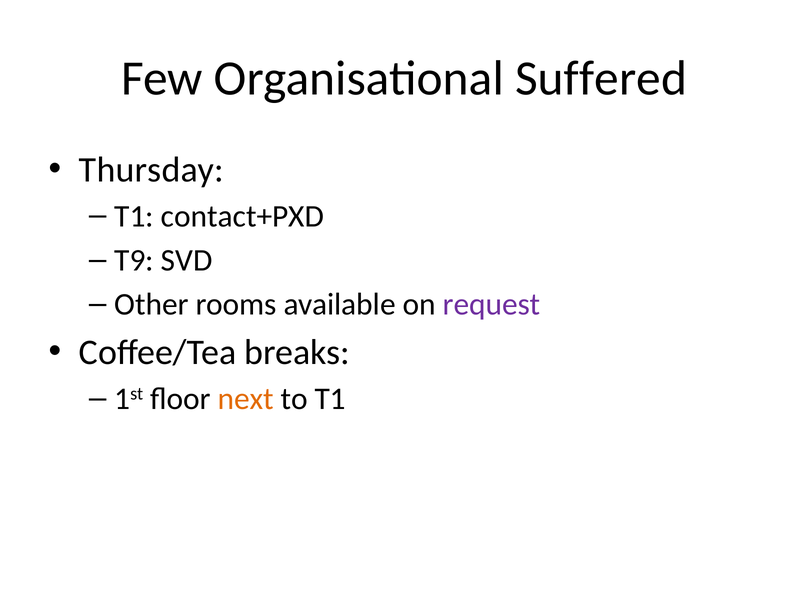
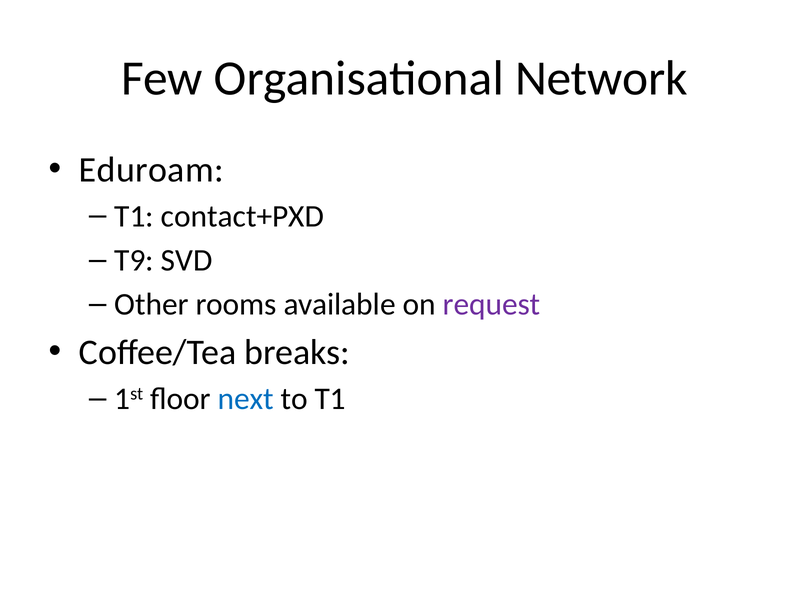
Suffered: Suffered -> Network (601, 78)
Thursday: Thursday -> Eduroam (151, 170)
next colour: orange -> blue (246, 399)
